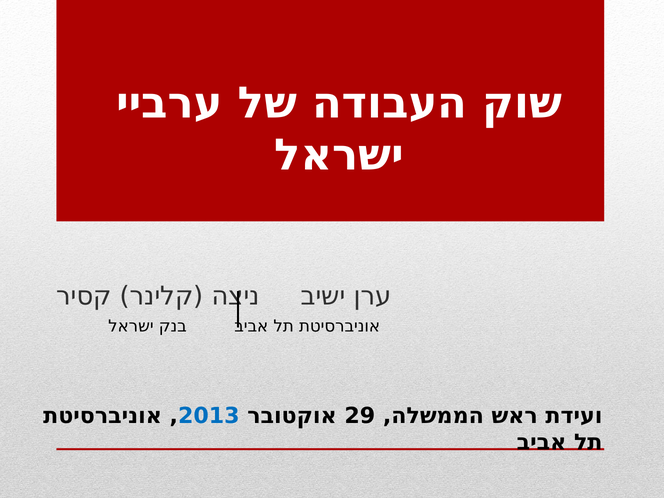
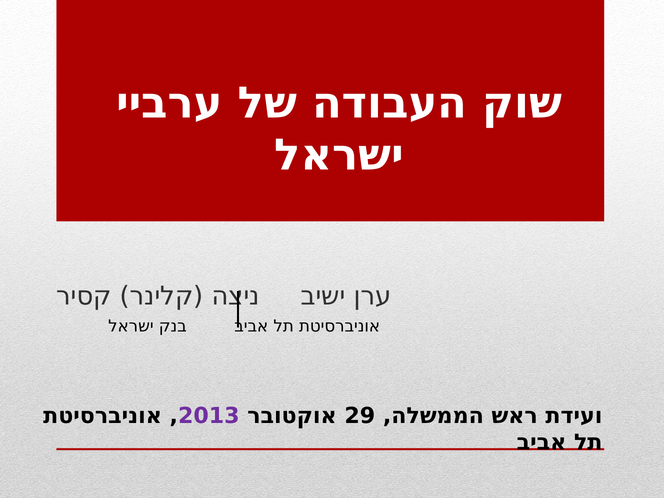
2013 colour: blue -> purple (209, 416)
